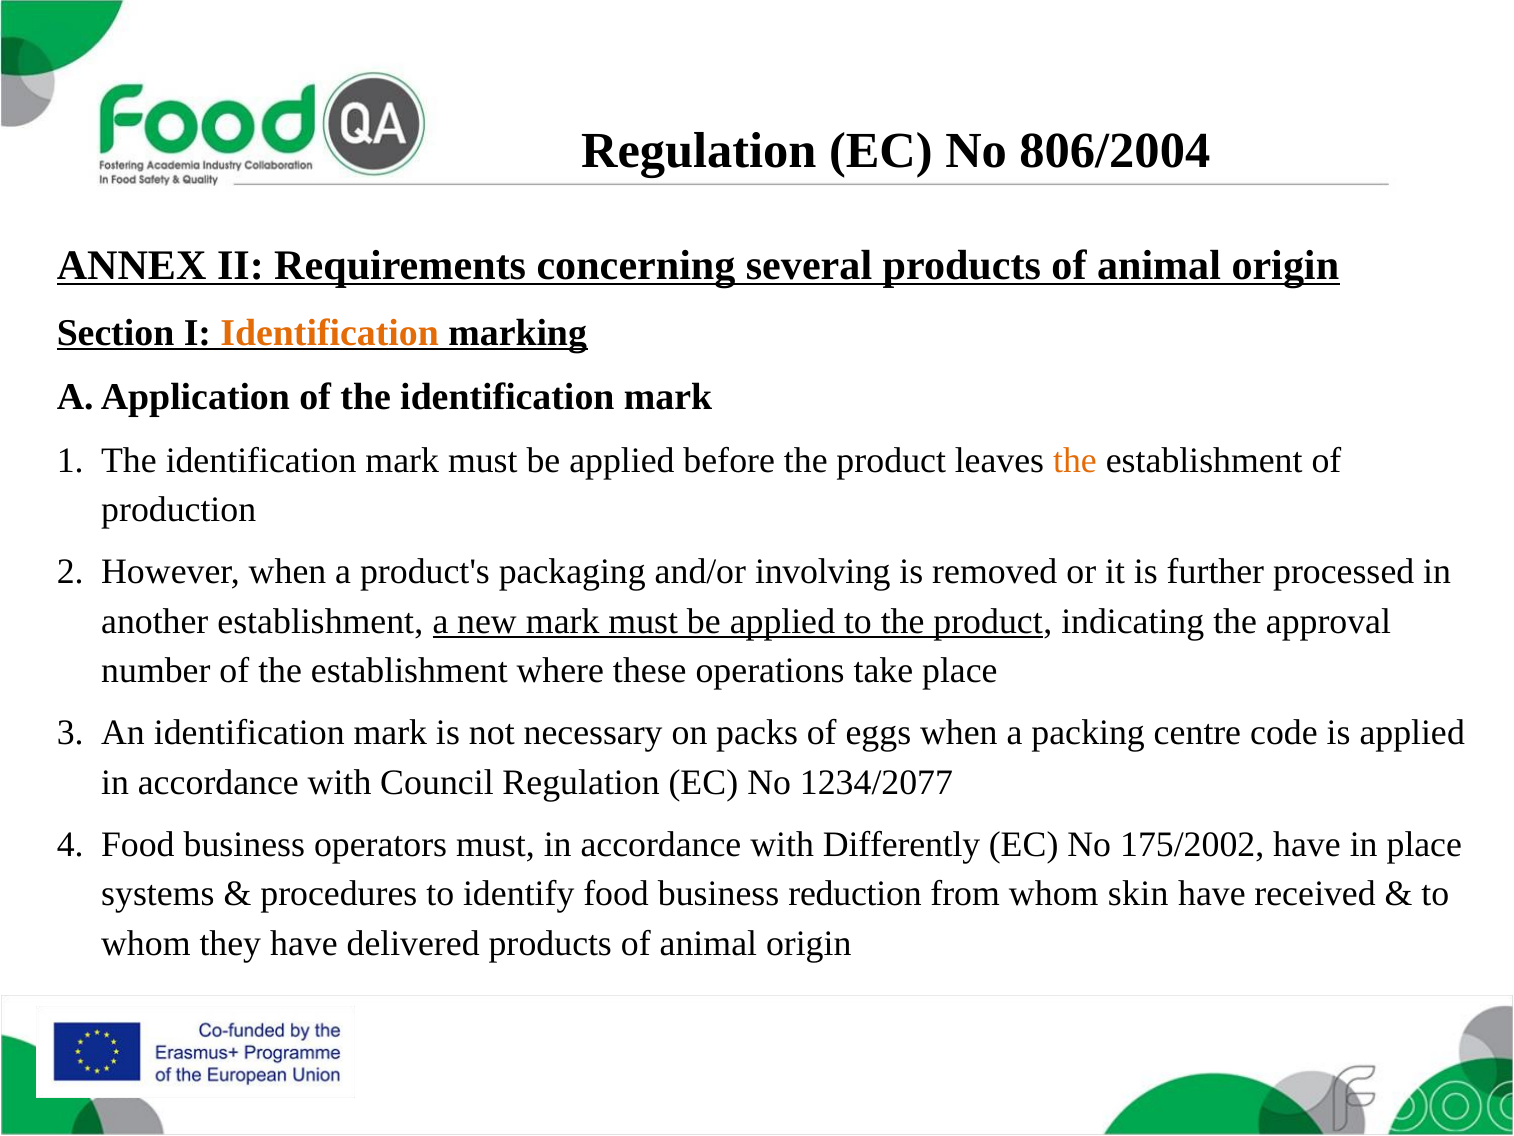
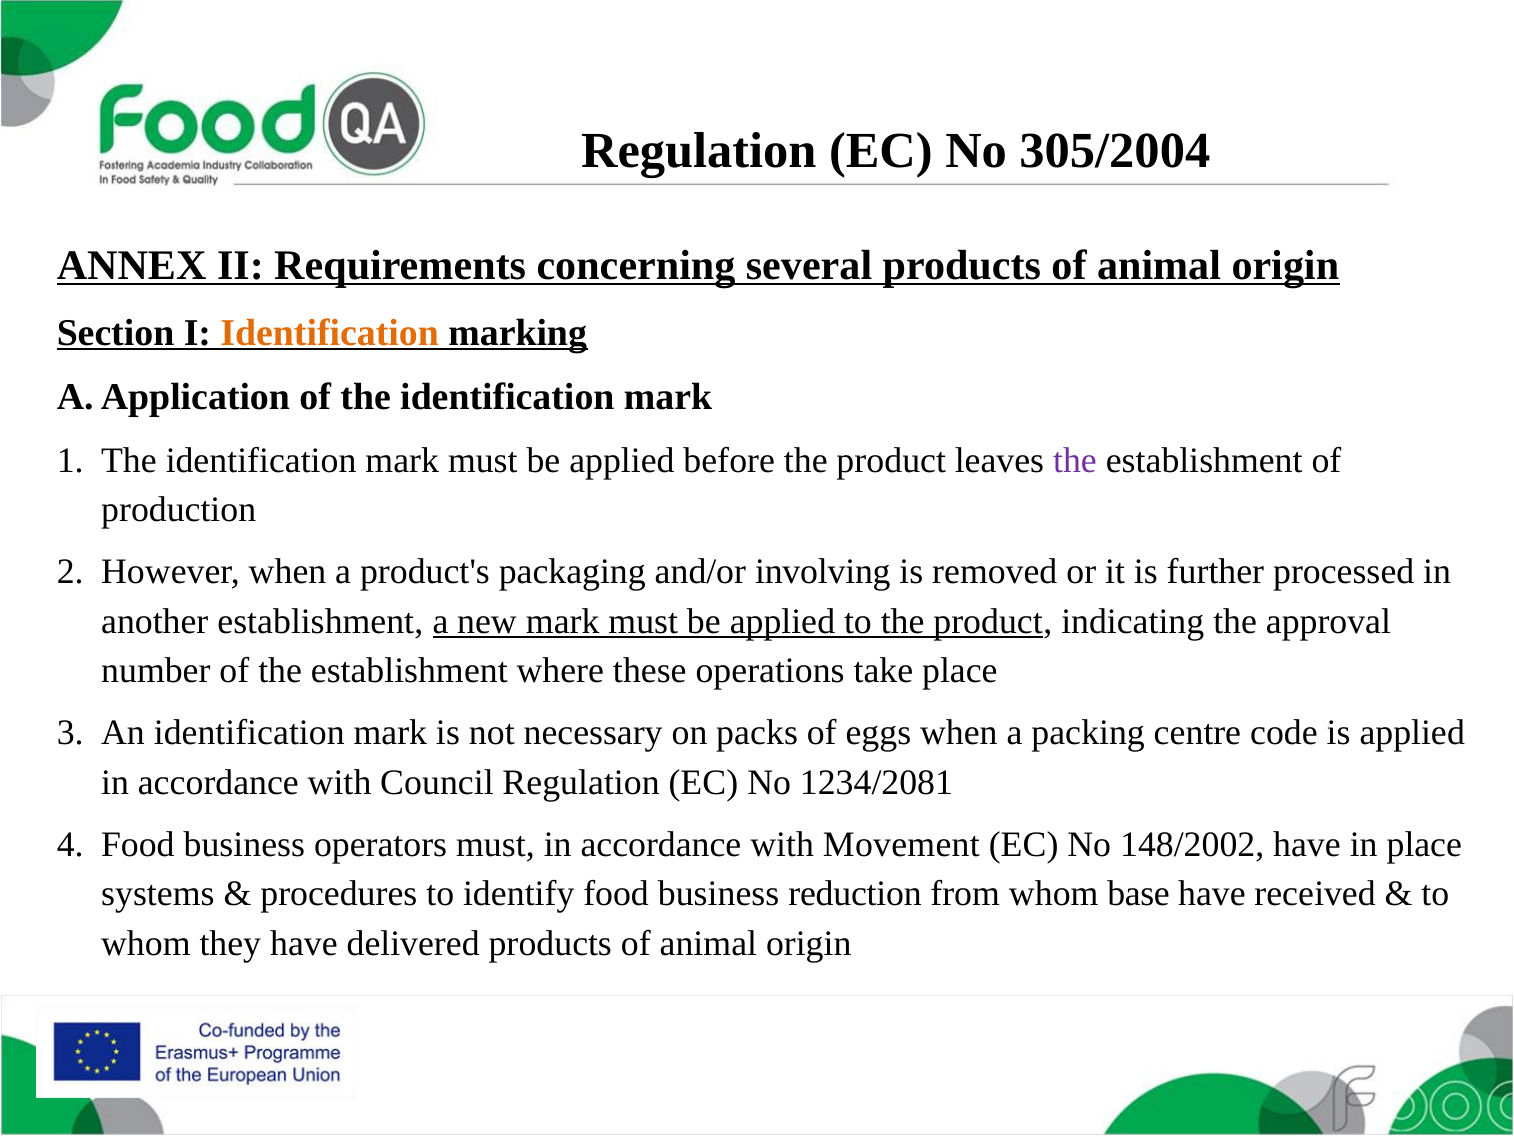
806/2004: 806/2004 -> 305/2004 (1115, 151)
the colour: orange -> purple (1075, 460)
1234/2077: 1234/2077 -> 1234/2081 (876, 782)
Differently: Differently -> Movement (901, 844)
175/2002: 175/2002 -> 148/2002 (1192, 844)
skin: skin -> base (1138, 894)
